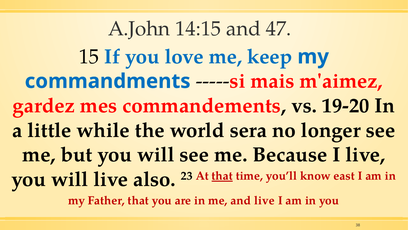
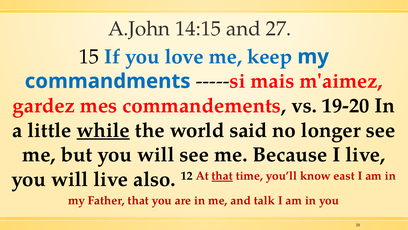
47: 47 -> 27 (279, 29)
while underline: none -> present (103, 130)
sera: sera -> said (248, 130)
23: 23 -> 12 (187, 176)
and live: live -> talk (264, 200)
